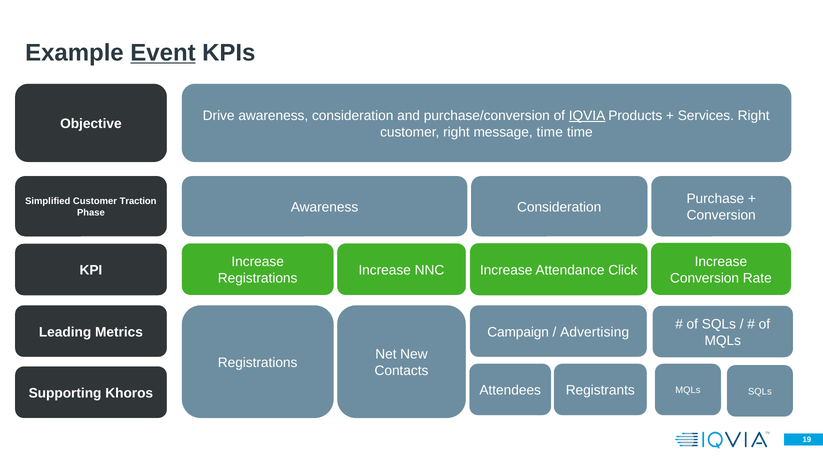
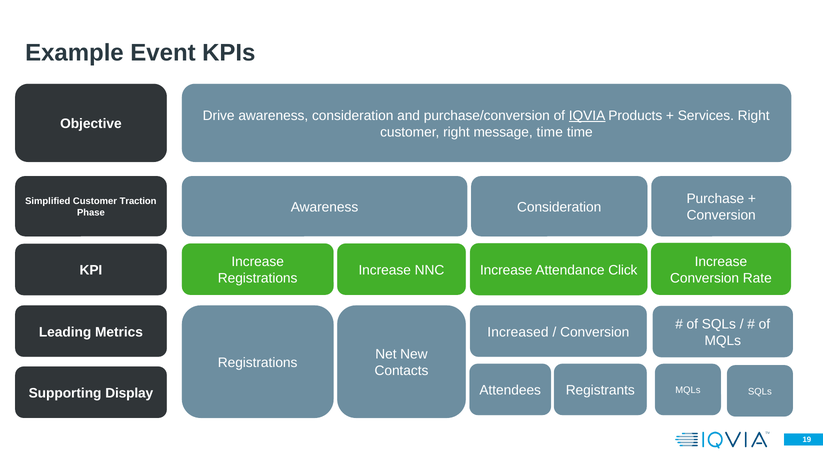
Event underline: present -> none (163, 53)
Campaign: Campaign -> Increased (518, 332)
Advertising: Advertising -> Conversion (595, 332)
Khoros: Khoros -> Display (129, 393)
